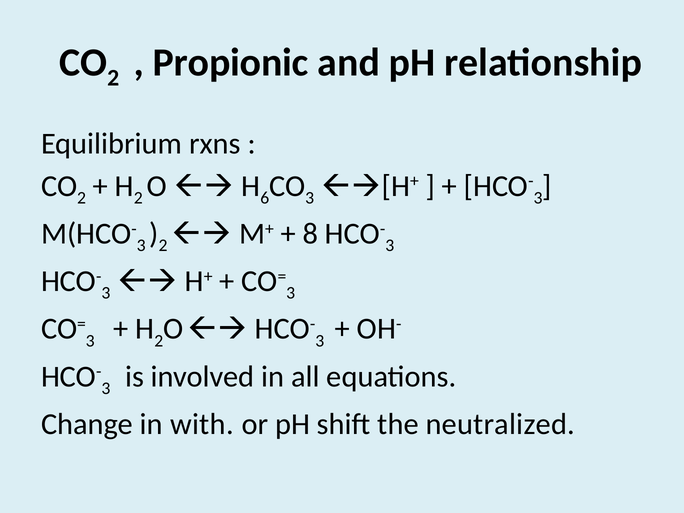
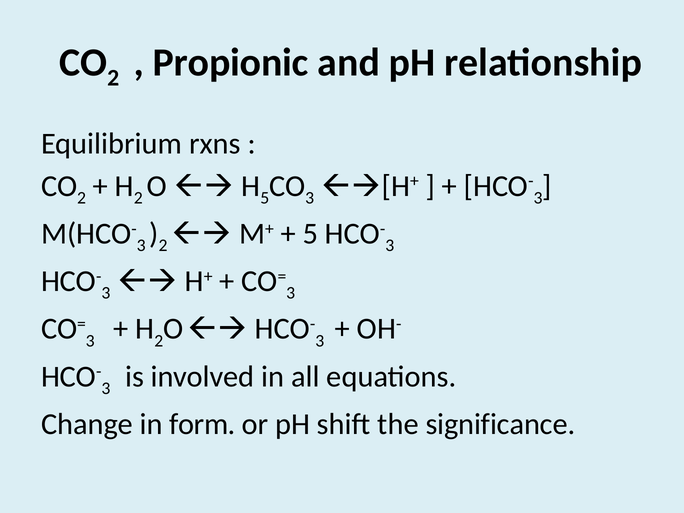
6: 6 -> 5 (265, 198)
8: 8 -> 5 (310, 234)
with: with -> form (202, 424)
neutralized: neutralized -> significance (500, 424)
